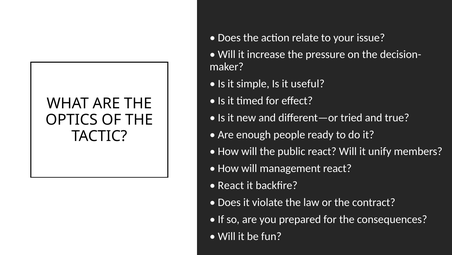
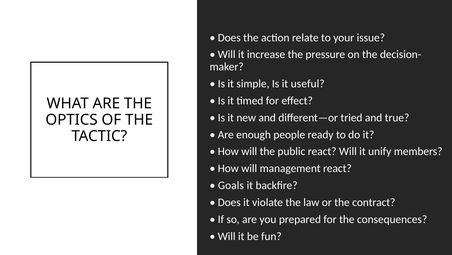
React: React -> Goals (231, 185)
